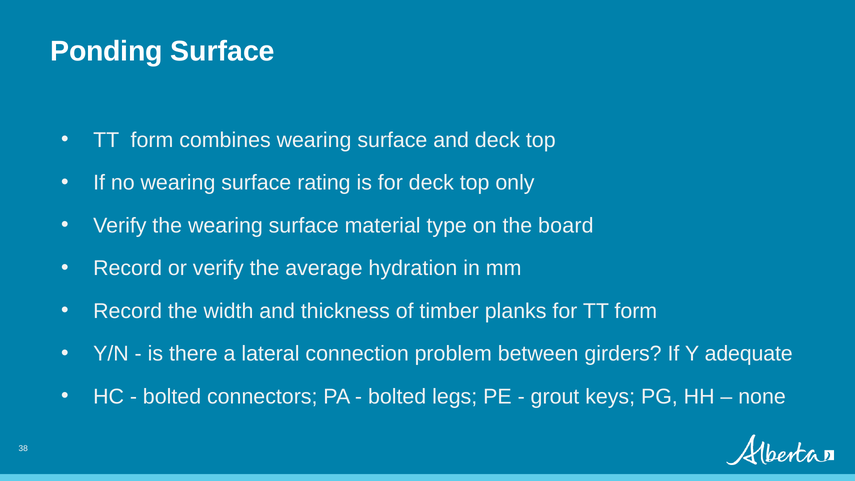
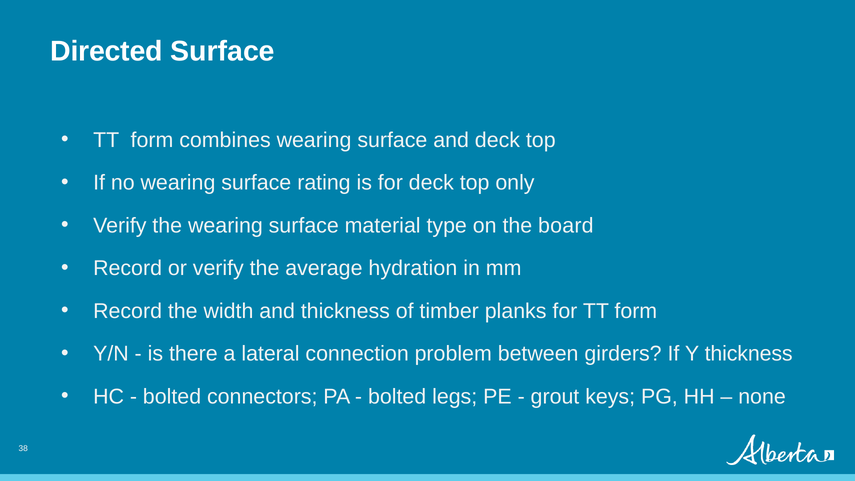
Ponding: Ponding -> Directed (107, 51)
Y adequate: adequate -> thickness (749, 354)
